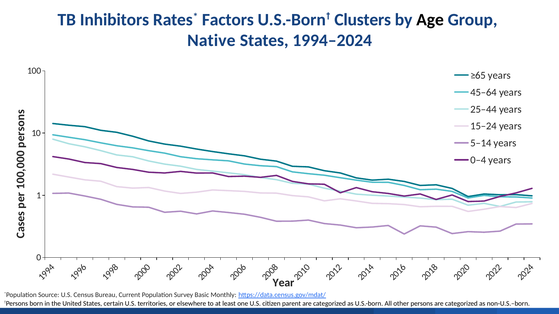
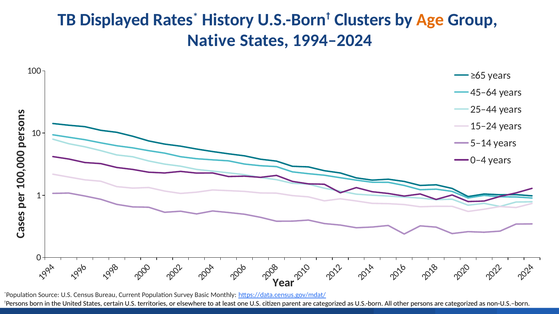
Inhibitors: Inhibitors -> Displayed (115, 20)
Factors: Factors -> History (228, 20)
Age colour: black -> orange (430, 20)
